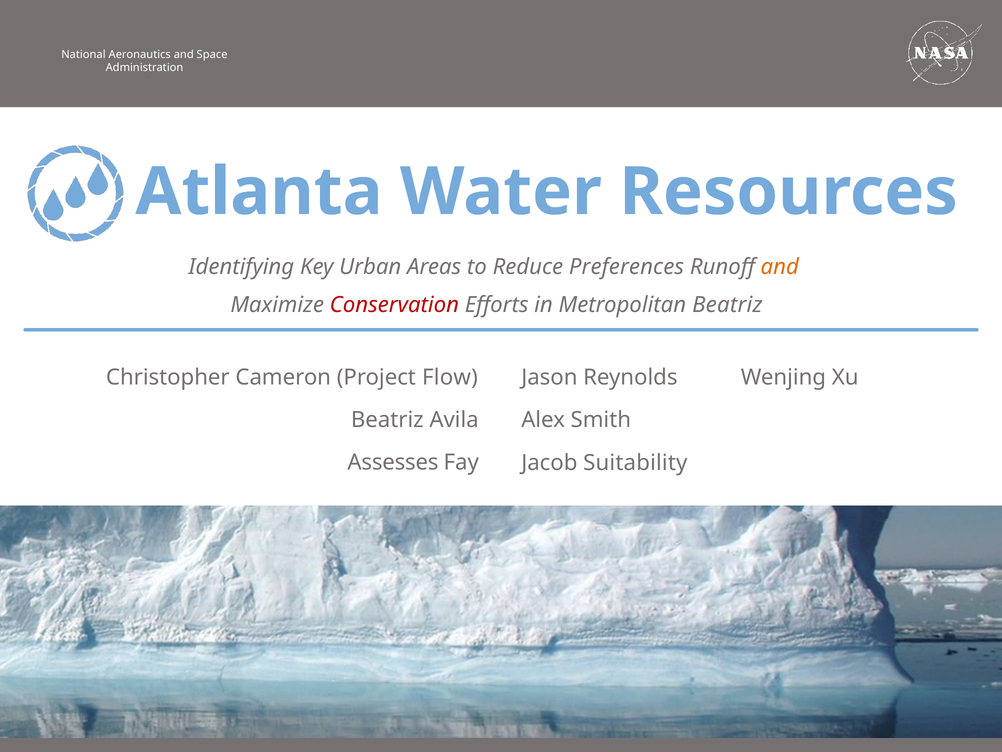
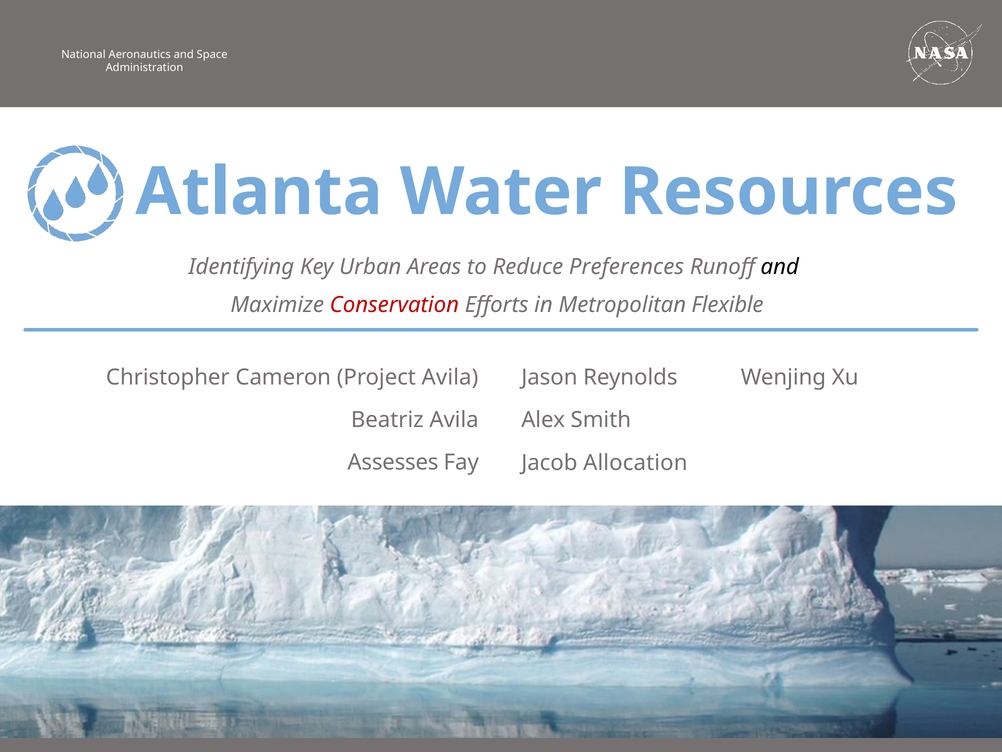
and colour: orange -> black (780, 267)
Metropolitan Beatriz: Beatriz -> Flexible (728, 305)
Project Flow: Flow -> Avila (450, 377)
Suitability: Suitability -> Allocation (635, 462)
